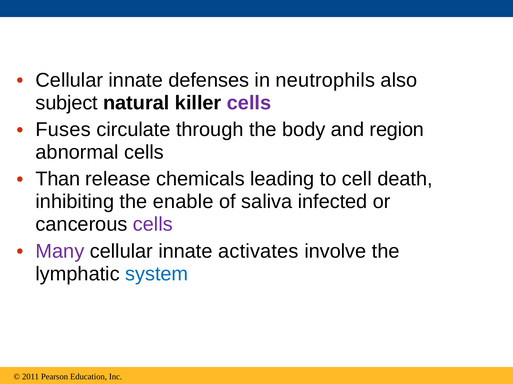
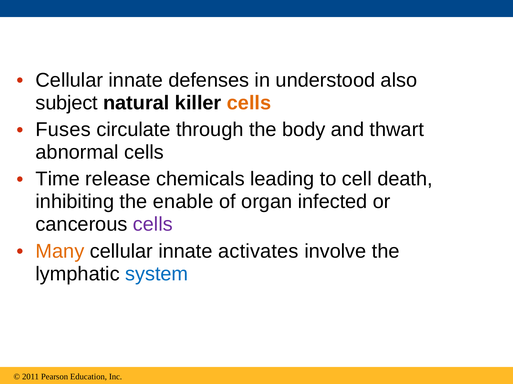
neutrophils: neutrophils -> understood (325, 80)
cells colour: purple -> orange (249, 103)
region: region -> thwart (397, 130)
Than: Than -> Time (58, 179)
saliva: saliva -> organ (267, 202)
Many colour: purple -> orange (60, 252)
